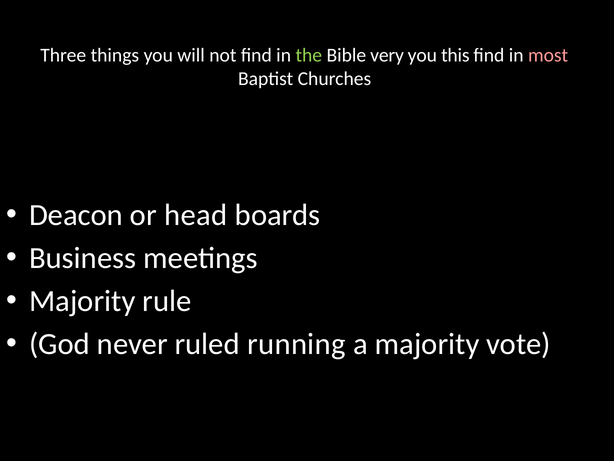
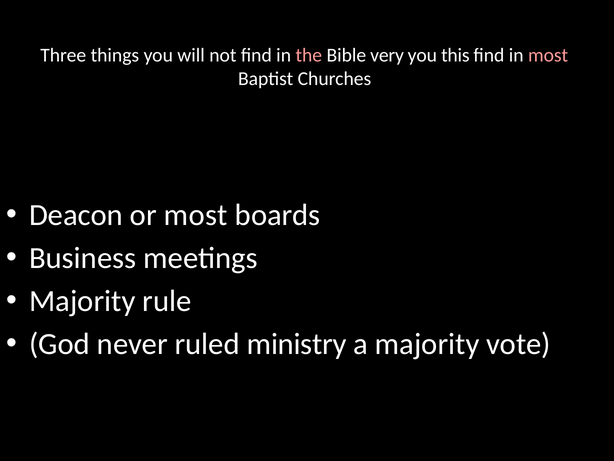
the colour: light green -> pink (309, 55)
or head: head -> most (196, 215)
running: running -> ministry (297, 344)
